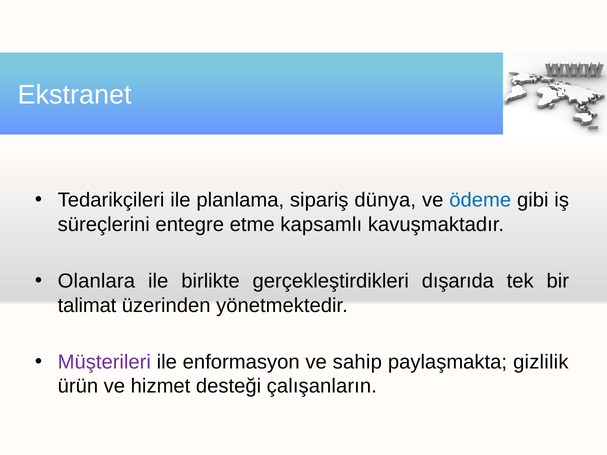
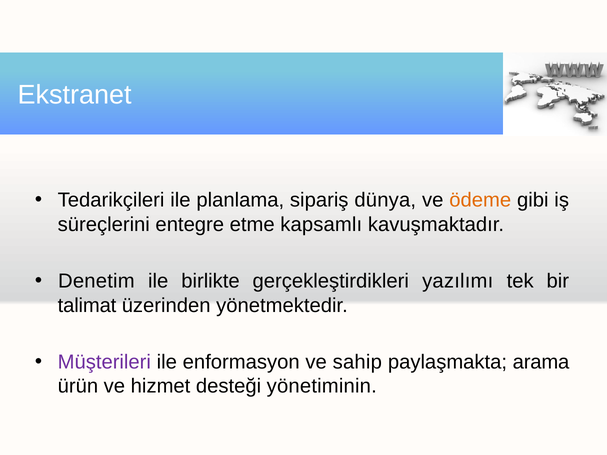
ödeme colour: blue -> orange (480, 200)
Olanlara: Olanlara -> Denetim (96, 281)
dışarıda: dışarıda -> yazılımı (458, 281)
gizlilik: gizlilik -> arama (541, 362)
çalışanların: çalışanların -> yönetiminin (322, 387)
